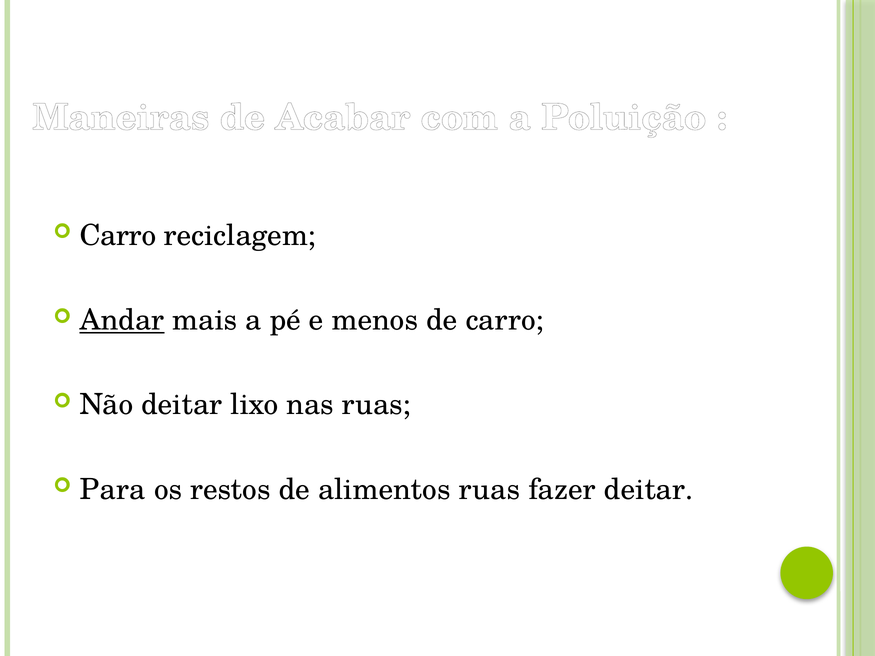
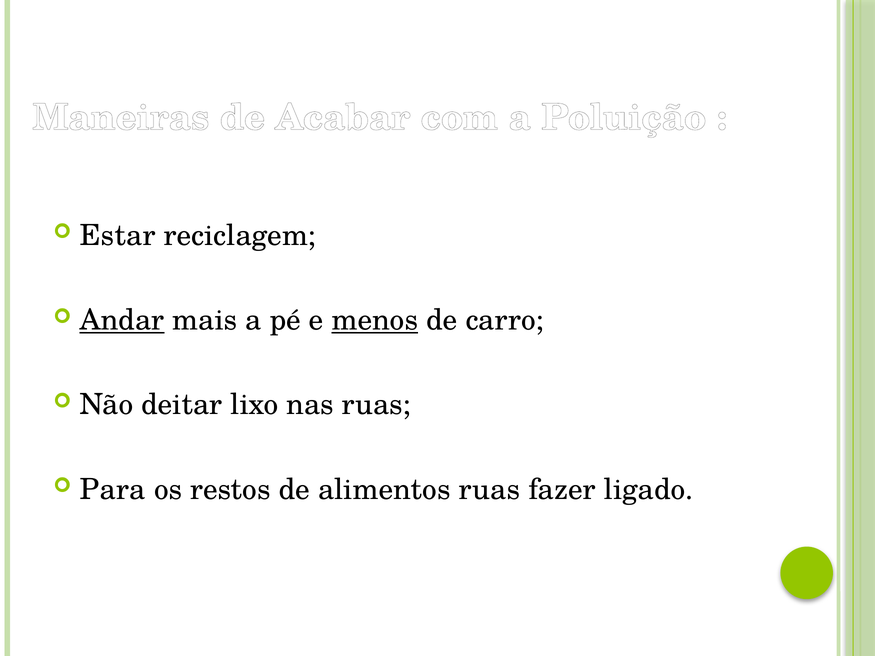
Carro: Carro -> Estar (118, 236)
menos underline: none -> present (375, 320)
fazer deitar: deitar -> ligado (649, 490)
